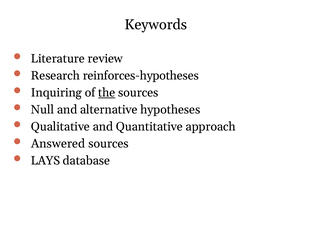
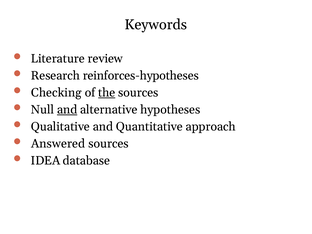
Inquiring: Inquiring -> Checking (56, 93)
and underline: none -> present (67, 110)
LAYS: LAYS -> IDEA (45, 161)
